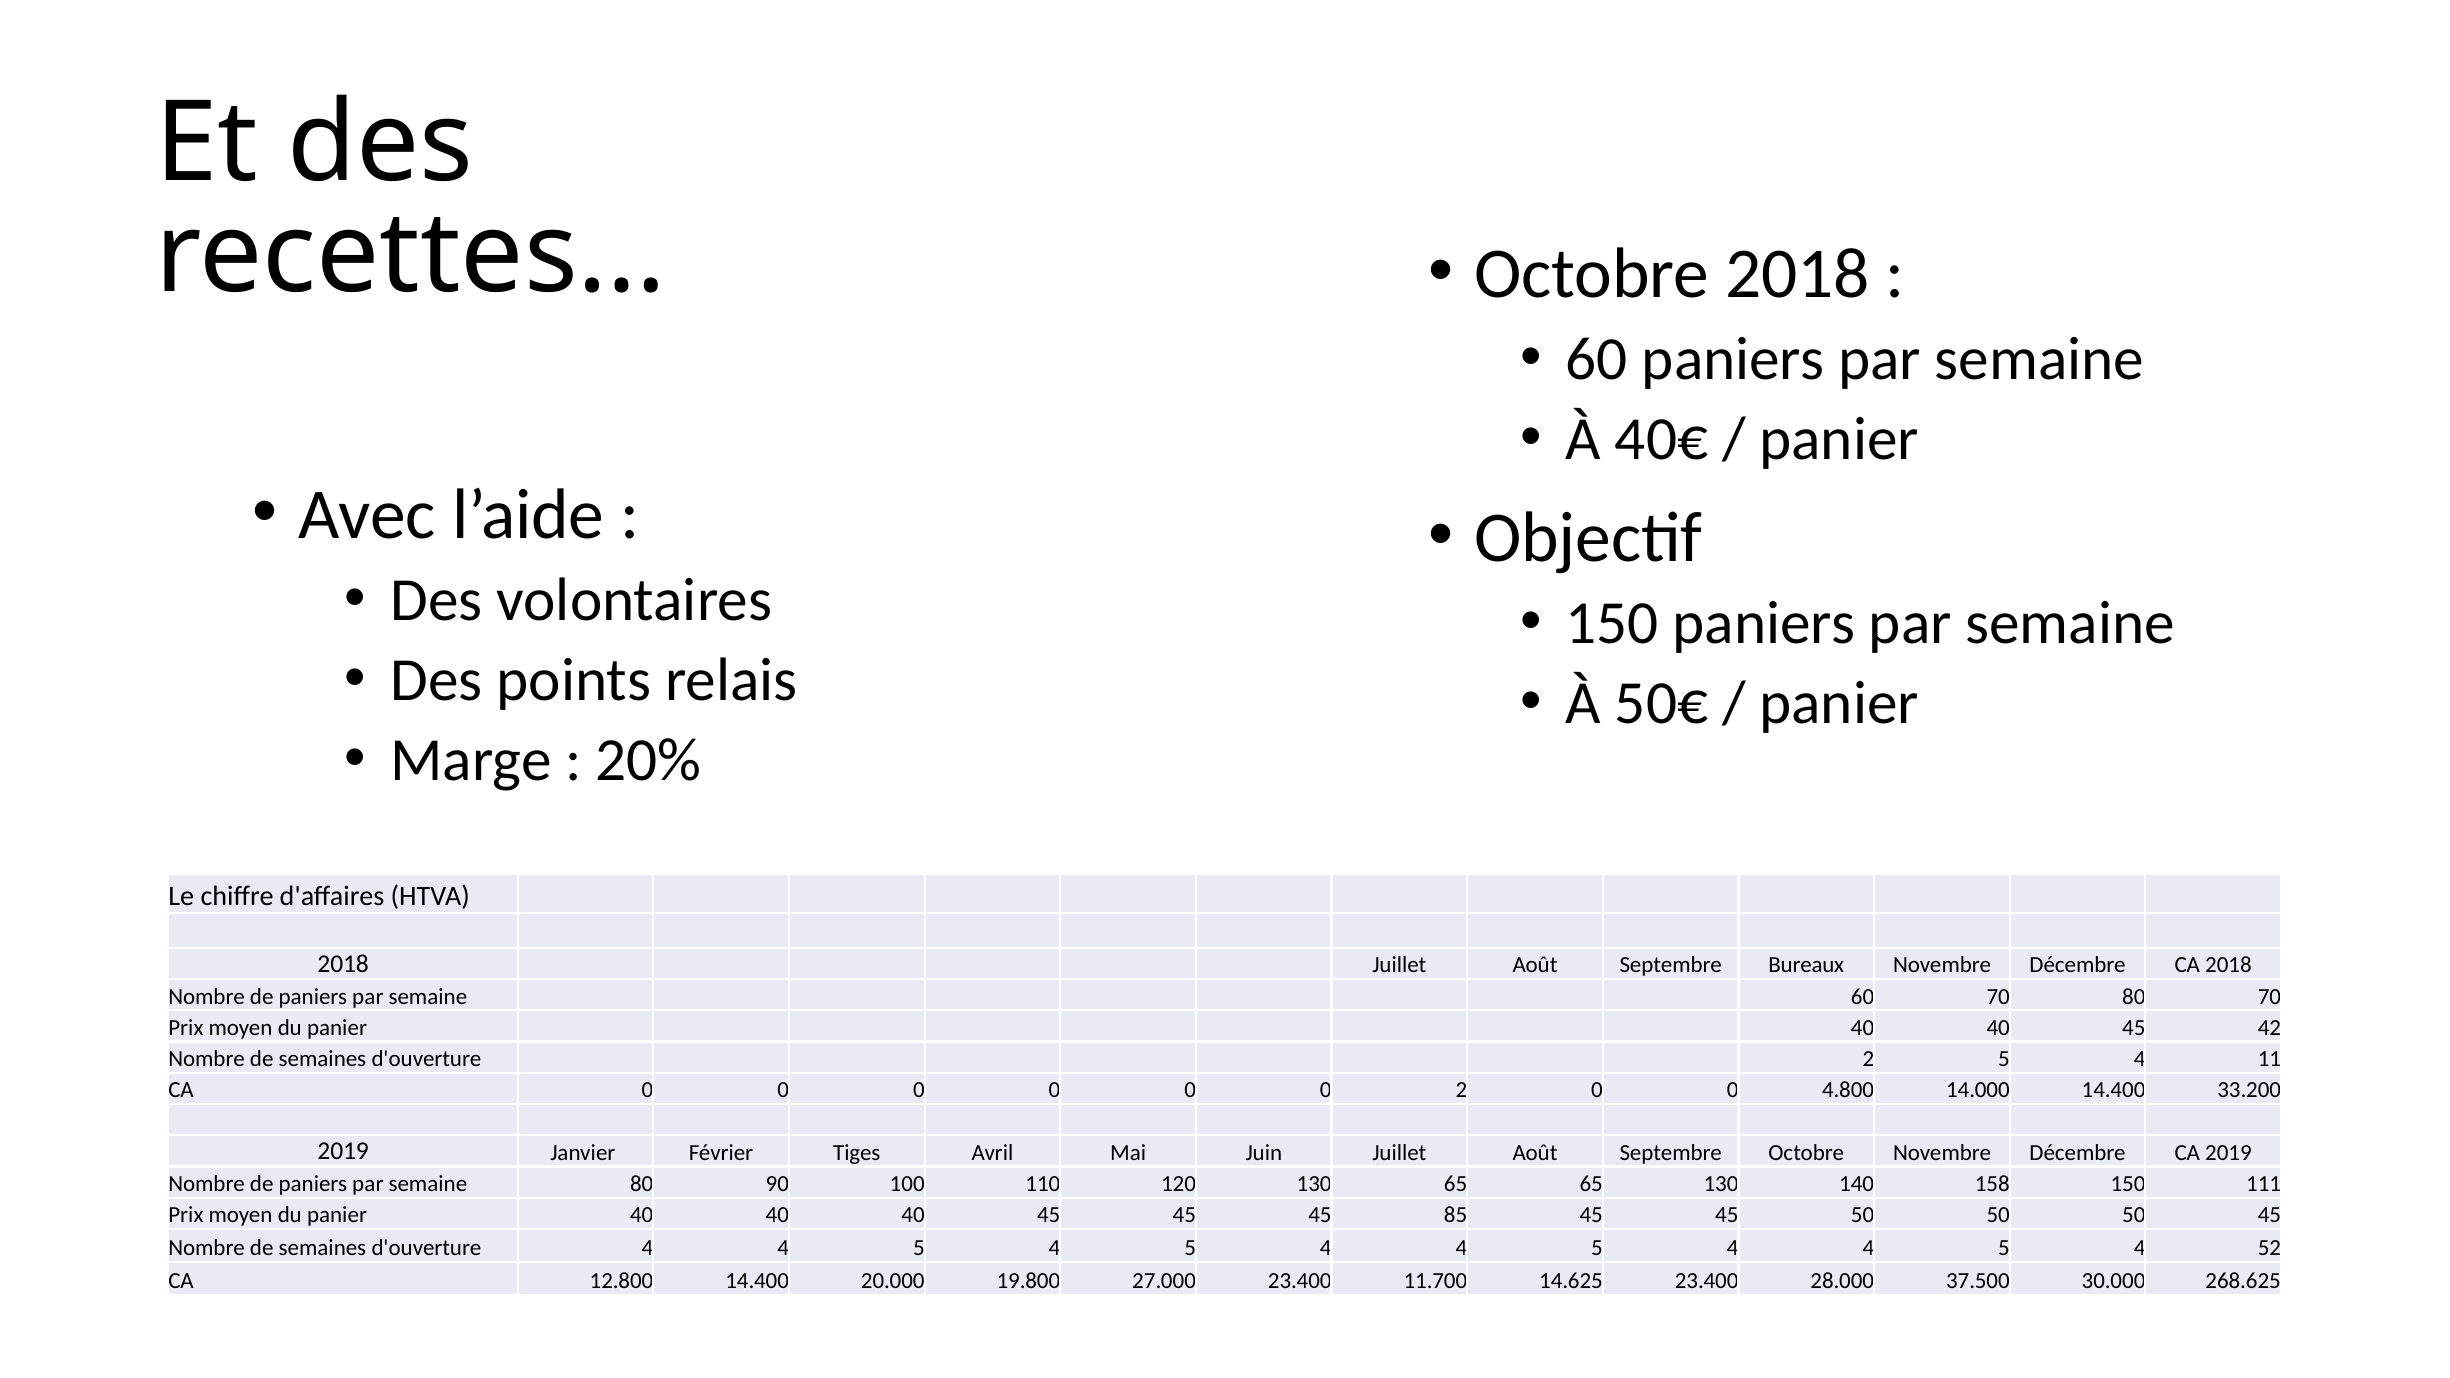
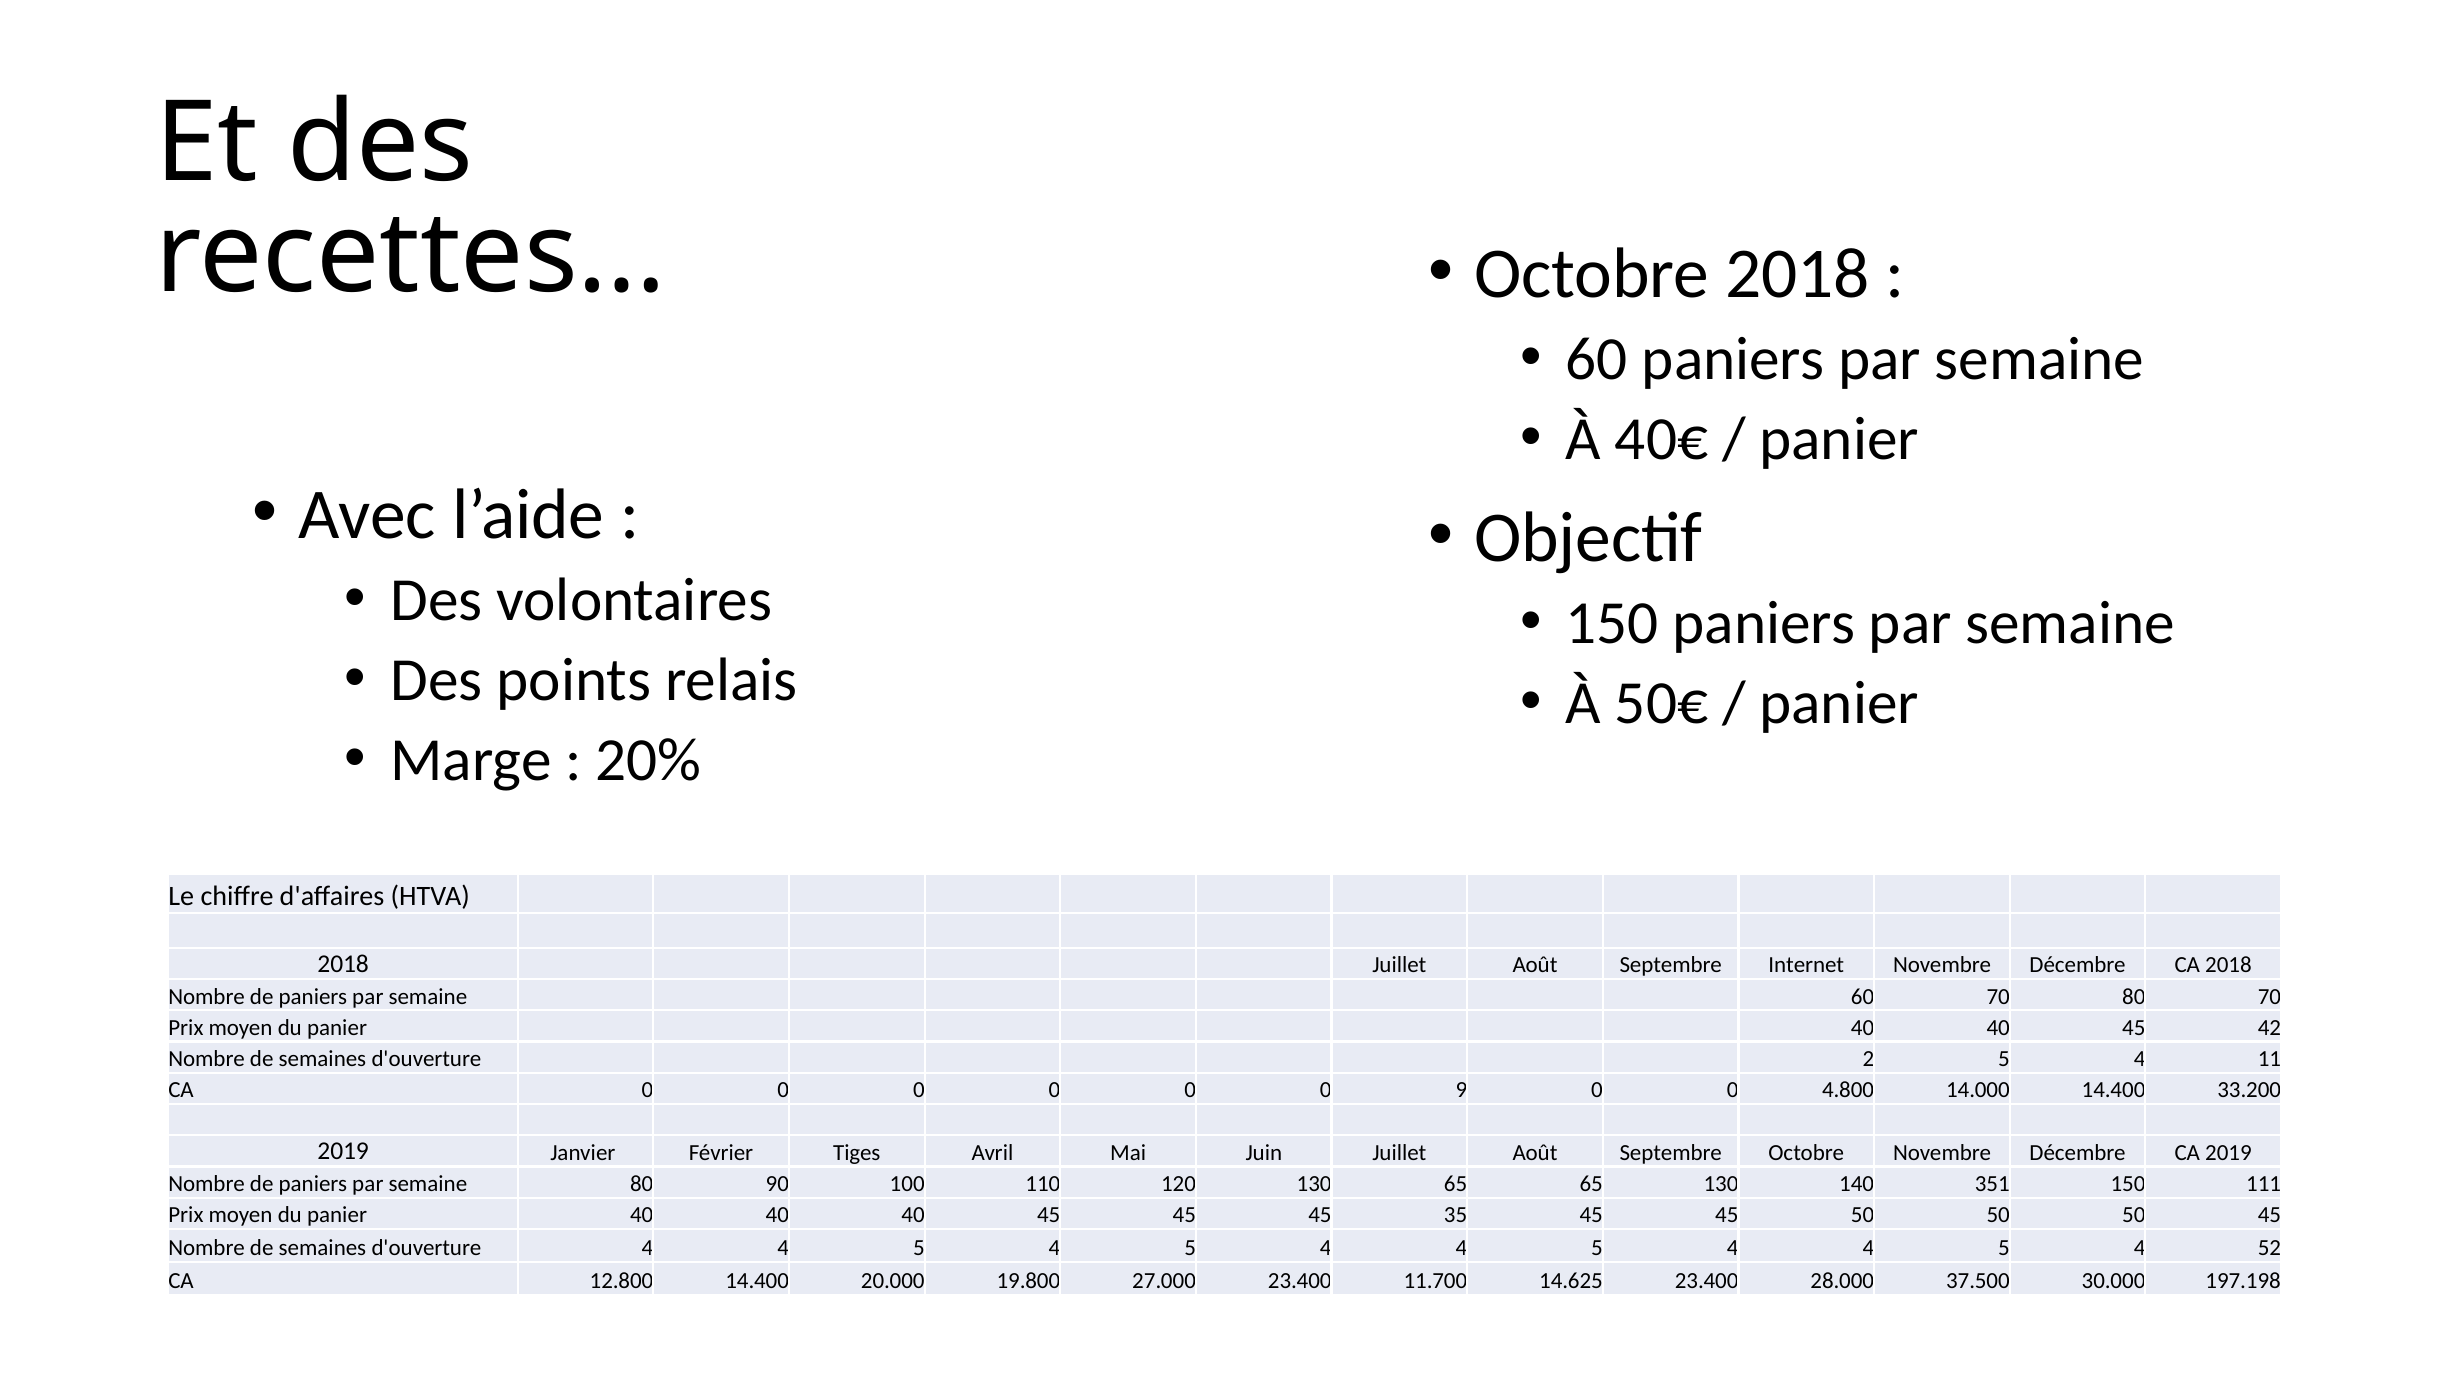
Bureaux: Bureaux -> Internet (1806, 965)
0 2: 2 -> 9 (1461, 1090)
158: 158 -> 351 (1992, 1184)
85: 85 -> 35 (1456, 1215)
268.625: 268.625 -> 197.198 (2243, 1281)
